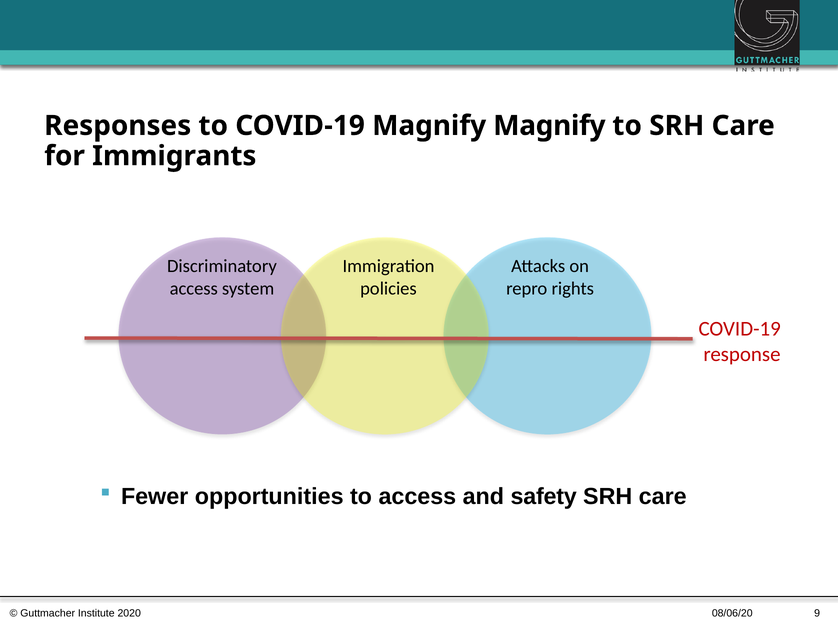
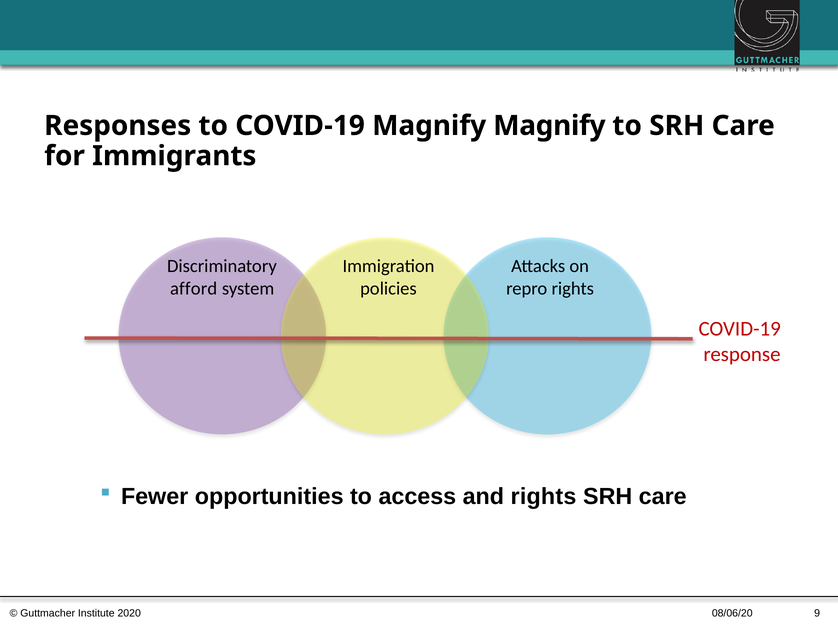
access: access -> afford (194, 288)
and safety: safety -> rights (543, 496)
